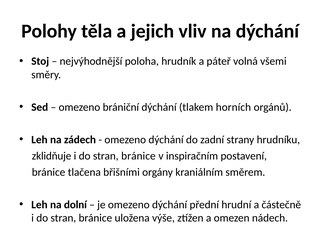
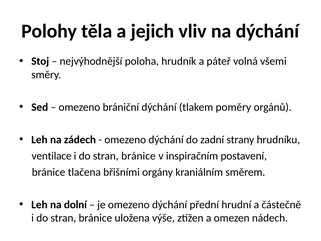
horních: horních -> poměry (233, 107)
zklidňuje: zklidňuje -> ventilace (52, 156)
